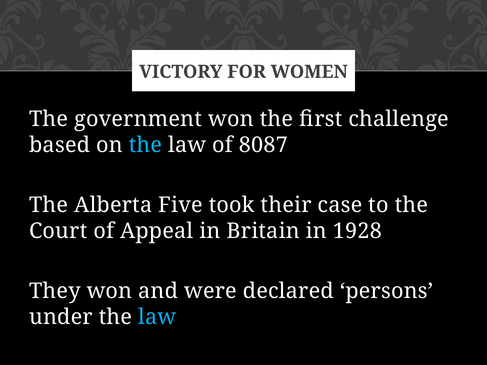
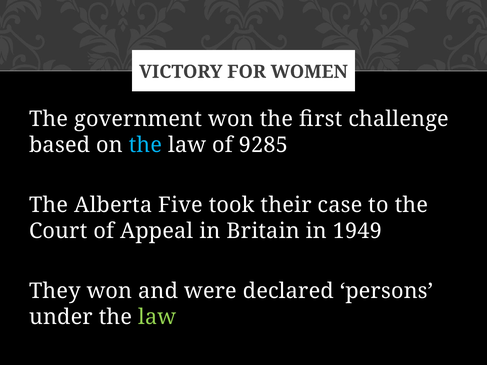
8087: 8087 -> 9285 (263, 145)
1928: 1928 -> 1949 (357, 231)
law colour: light blue -> light green (157, 317)
